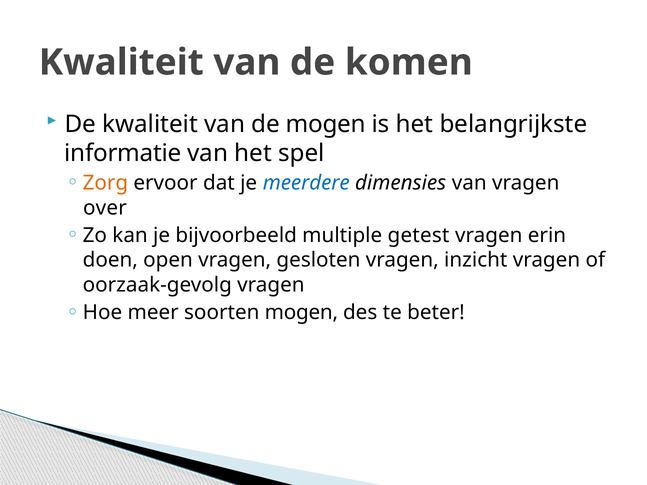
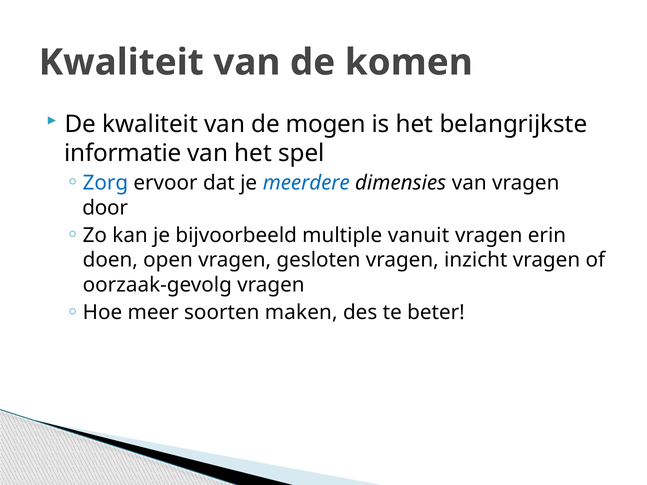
Zorg colour: orange -> blue (105, 183)
over: over -> door (105, 208)
getest: getest -> vanuit (419, 236)
soorten mogen: mogen -> maken (301, 313)
